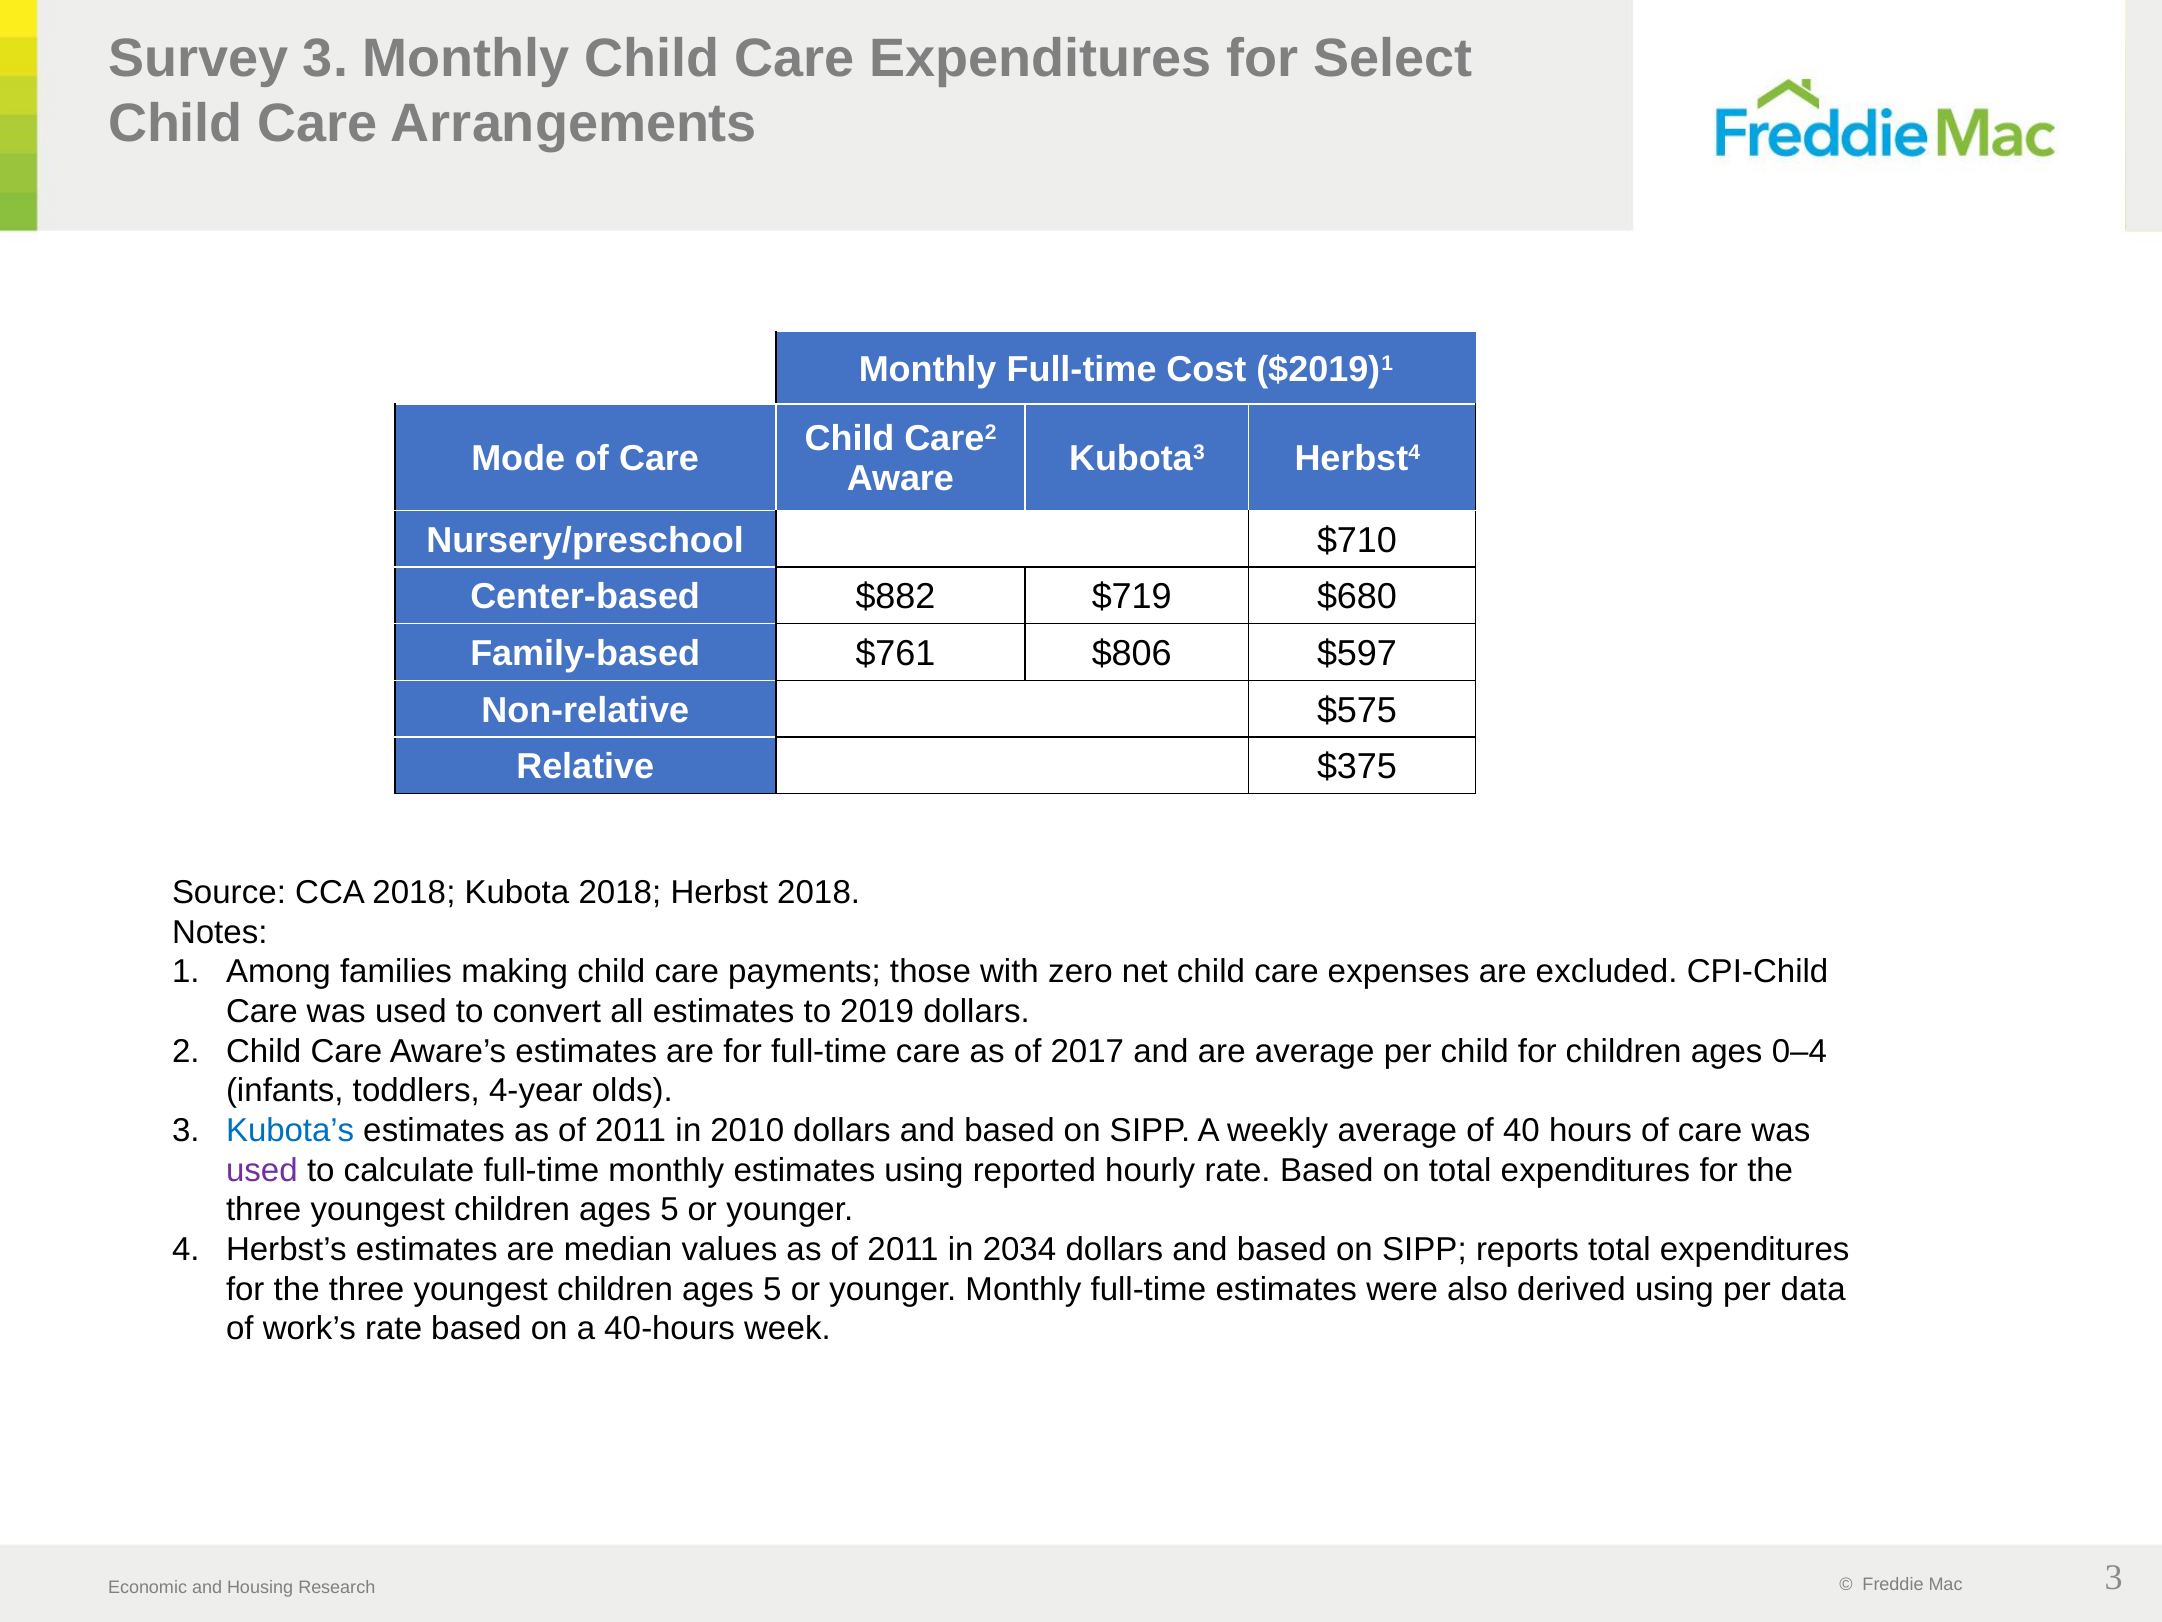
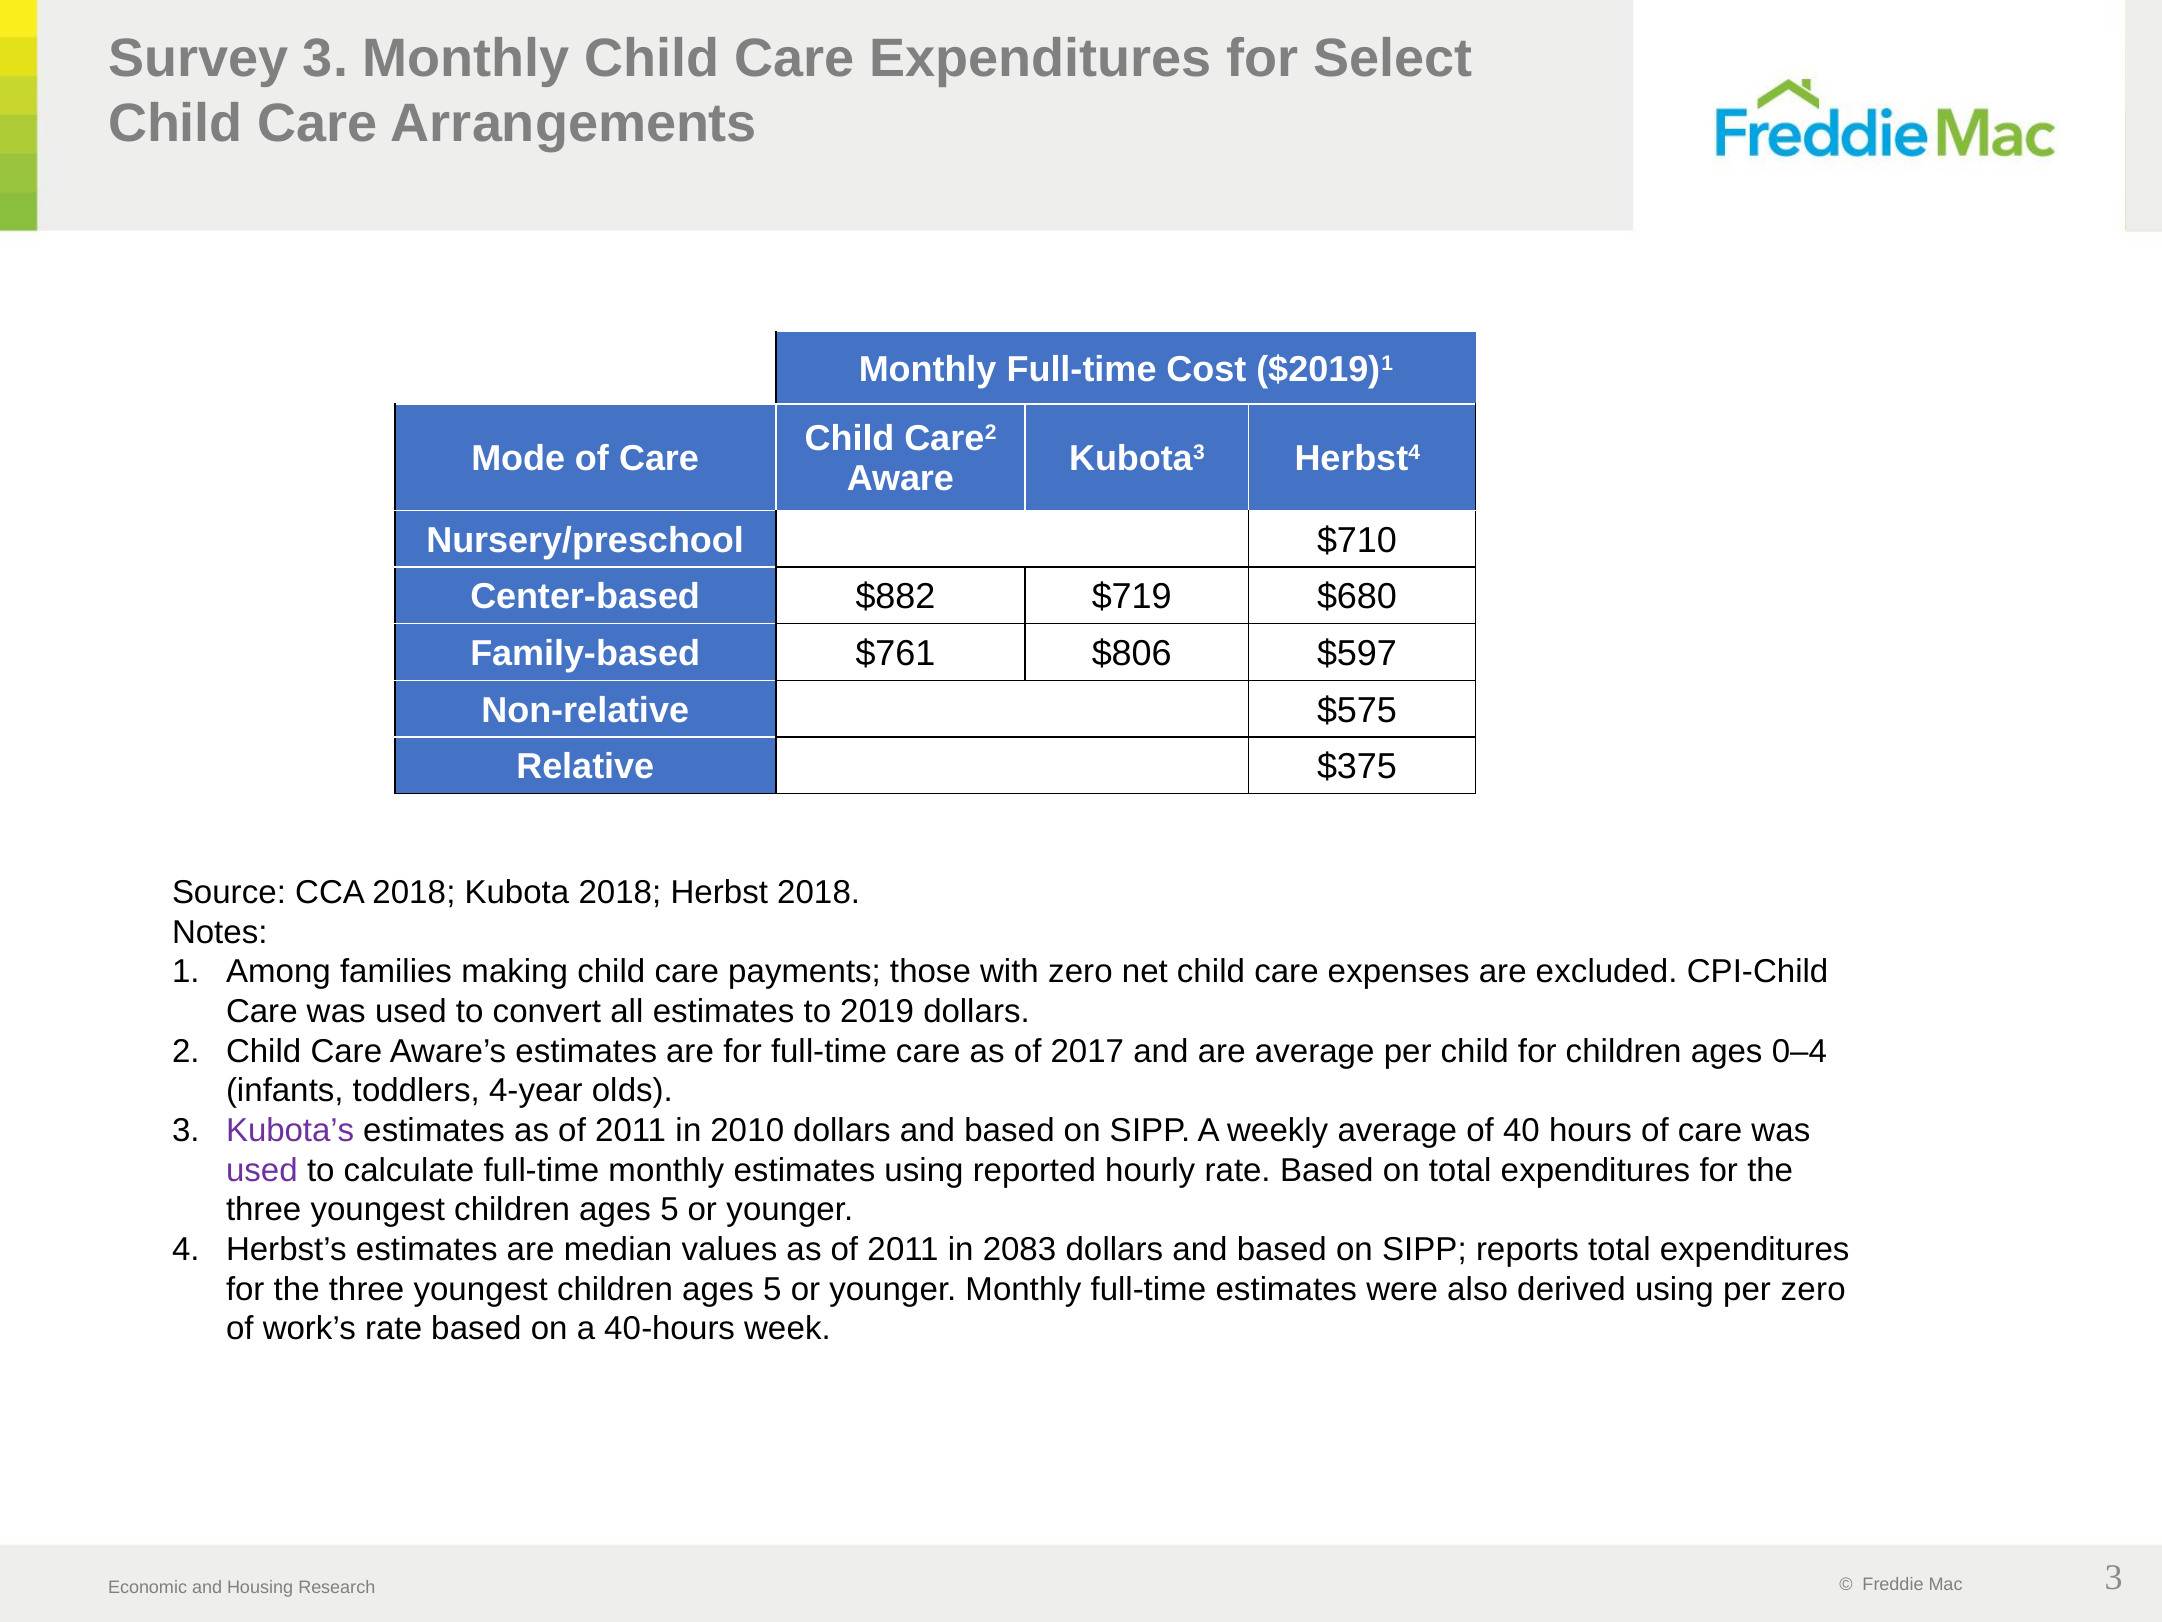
Kubota’s colour: blue -> purple (290, 1130)
2034: 2034 -> 2083 (1019, 1249)
per data: data -> zero (1813, 1289)
